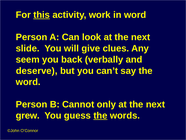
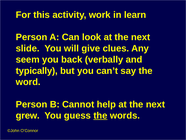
this underline: present -> none (42, 15)
in word: word -> learn (135, 15)
deserve: deserve -> typically (37, 71)
only: only -> help (106, 104)
